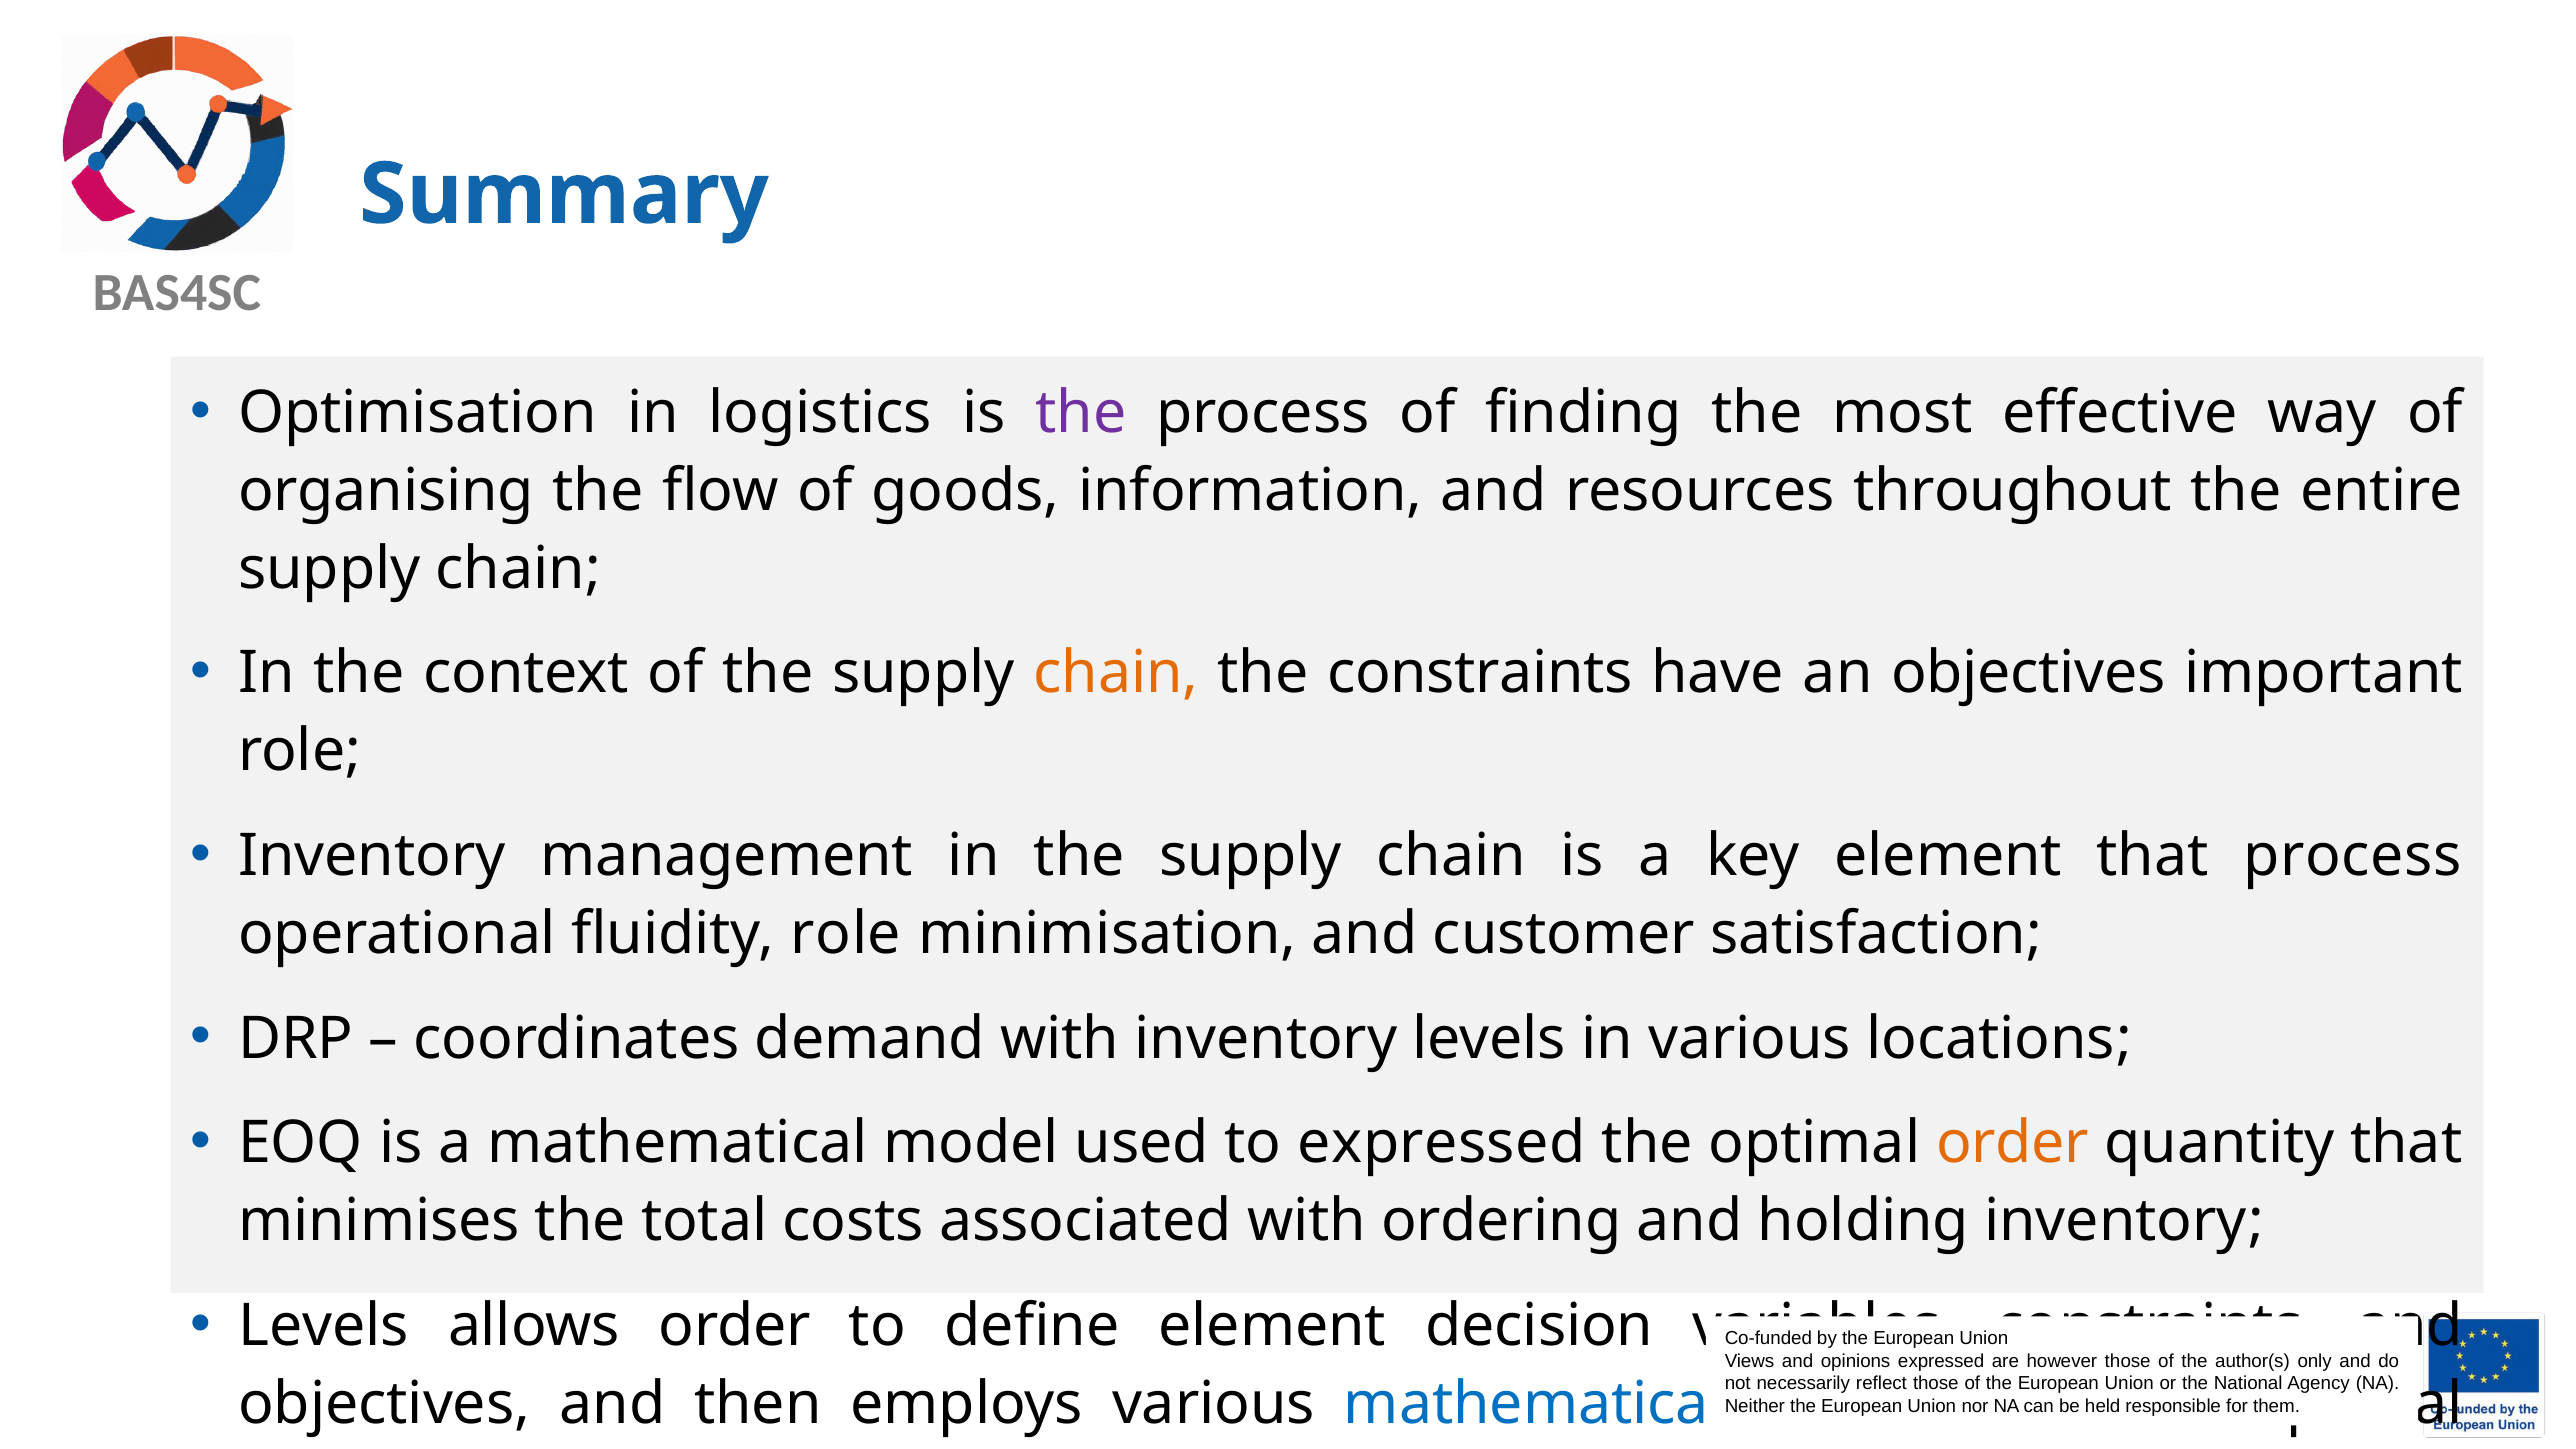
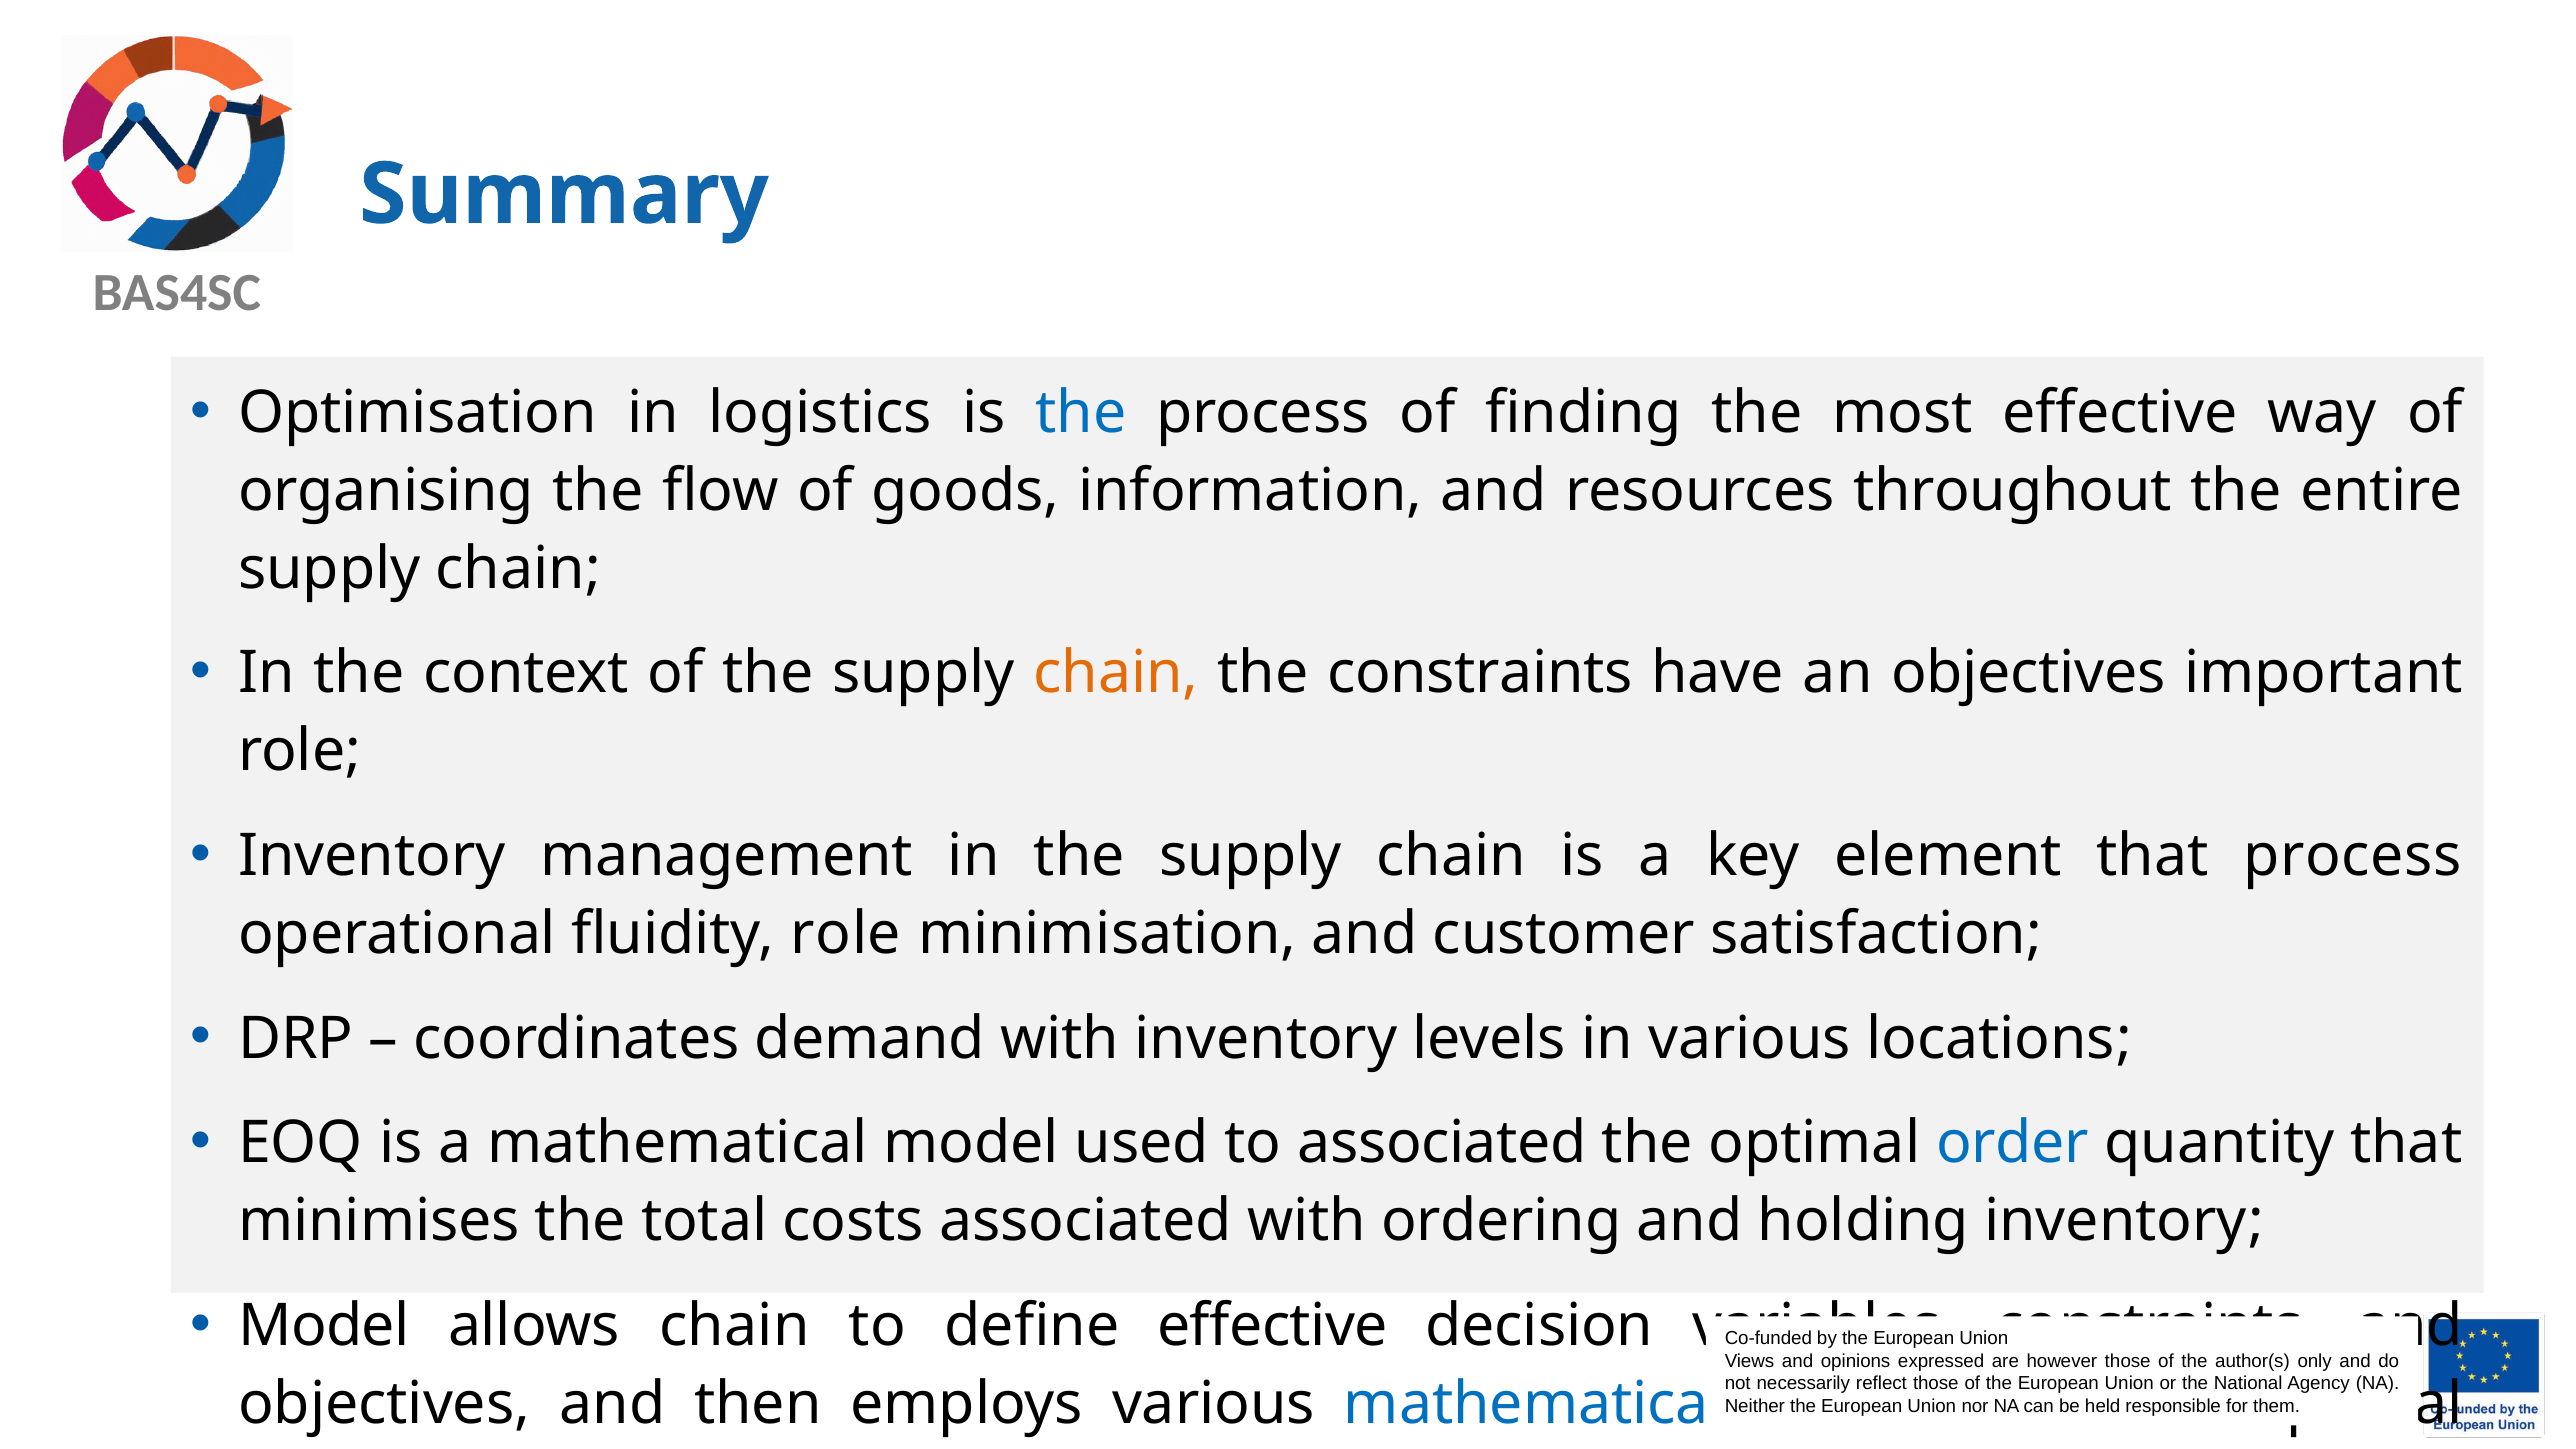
the colour: purple -> blue (1081, 413)
to expressed: expressed -> associated (1442, 1143)
order colour: orange -> blue (2013, 1143)
Levels: Levels -> Model (324, 1326)
allows order: order -> chain (734, 1326)
define element: element -> effective (1272, 1326)
